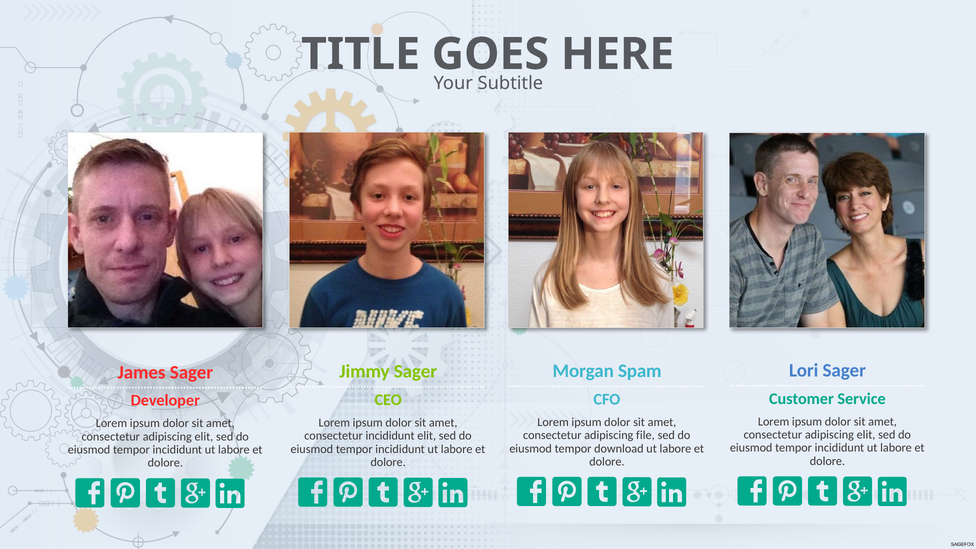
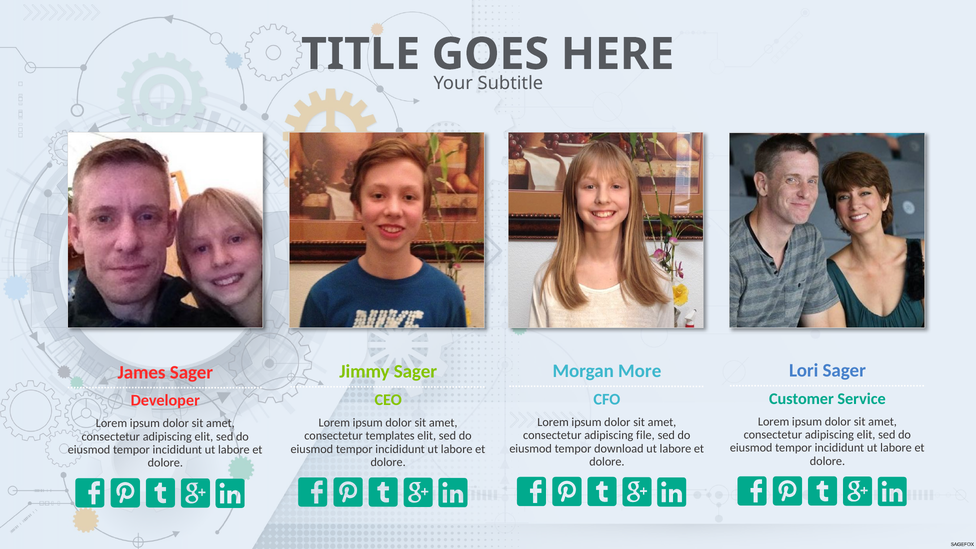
Spam: Spam -> More (640, 371)
consectetur incididunt: incididunt -> templates (390, 436)
